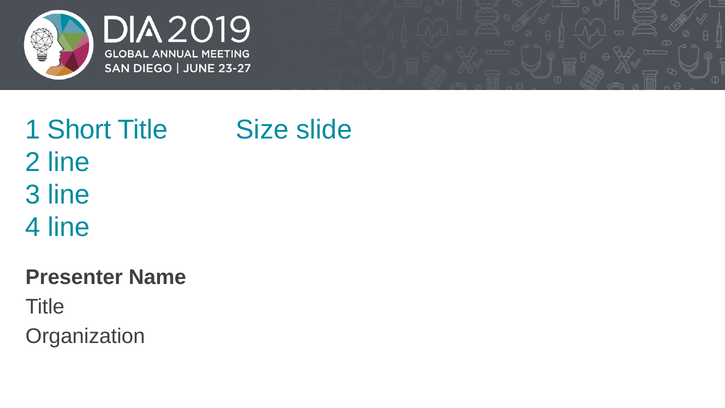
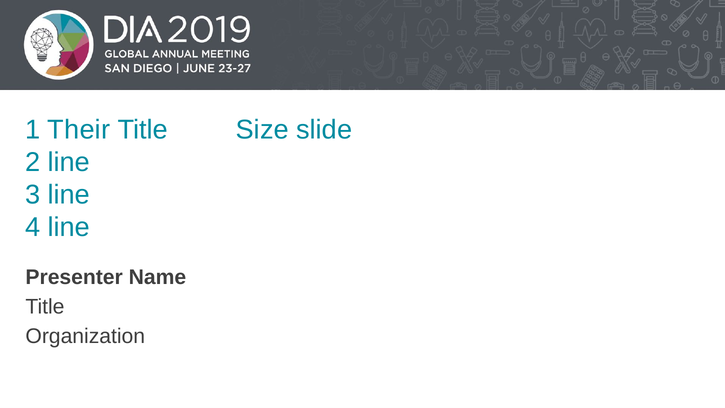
Short: Short -> Their (79, 129)
